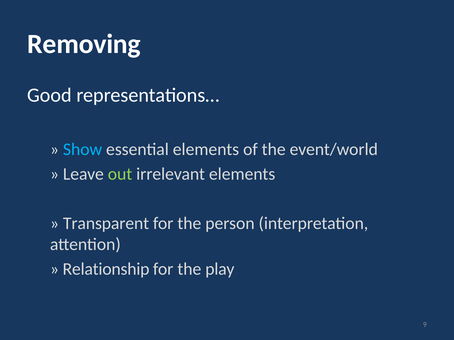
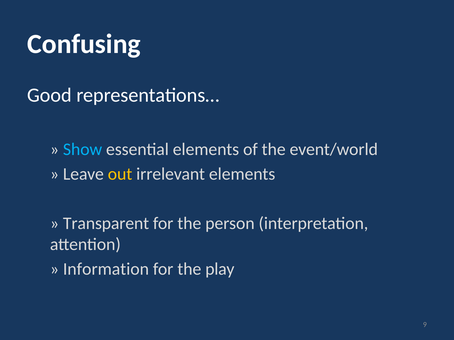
Removing: Removing -> Confusing (84, 44)
out colour: light green -> yellow (120, 174)
Relationship: Relationship -> Information (106, 269)
